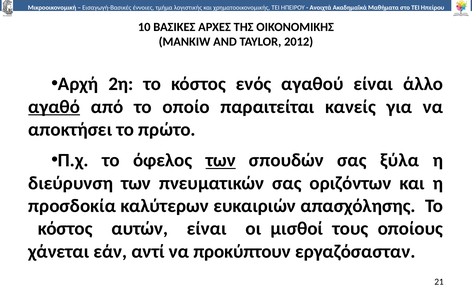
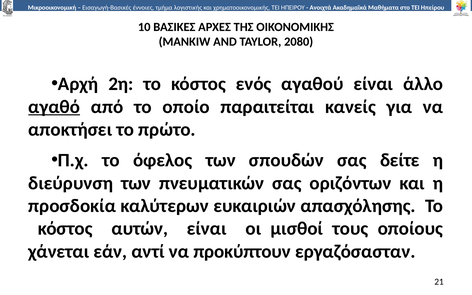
2012: 2012 -> 2080 (299, 42)
των underline: present -> none (221, 160)
ξύλα: ξύλα -> δείτε (400, 160)
